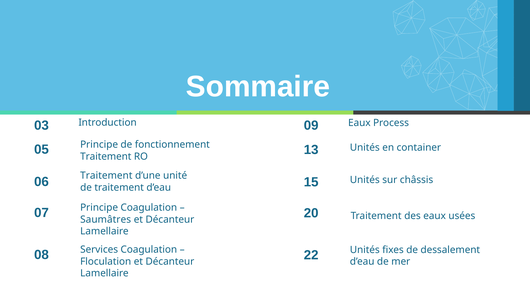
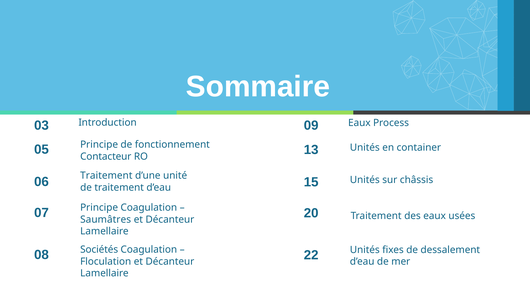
Traitement: Traitement -> Contacteur (106, 157)
Services: Services -> Sociétés (99, 250)
